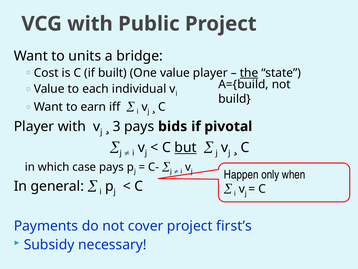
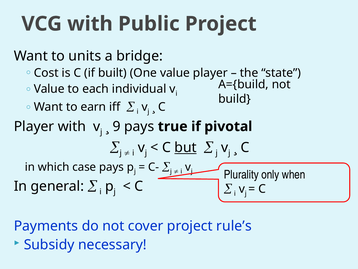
the underline: present -> none (249, 73)
3: 3 -> 9 (117, 126)
bids: bids -> true (173, 126)
Happen: Happen -> Plurality (241, 174)
first’s: first’s -> rule’s (234, 226)
